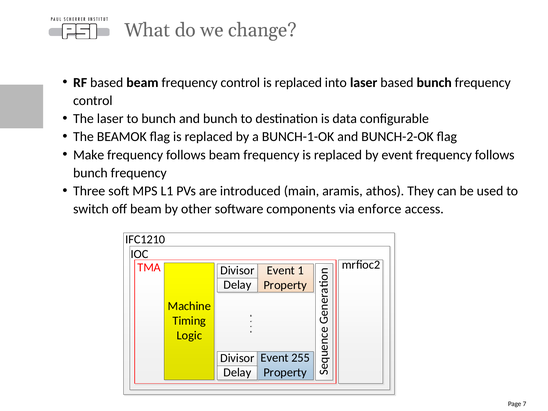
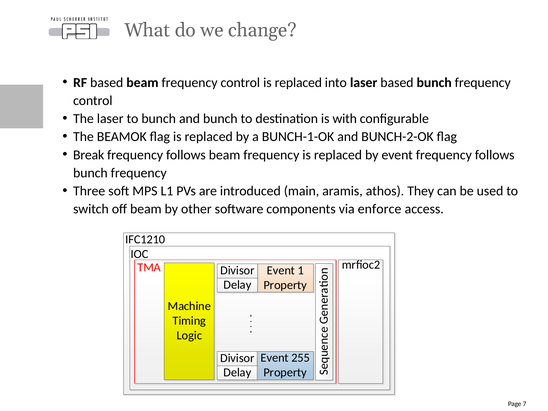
data: data -> with (345, 119)
Make: Make -> Break (89, 155)
